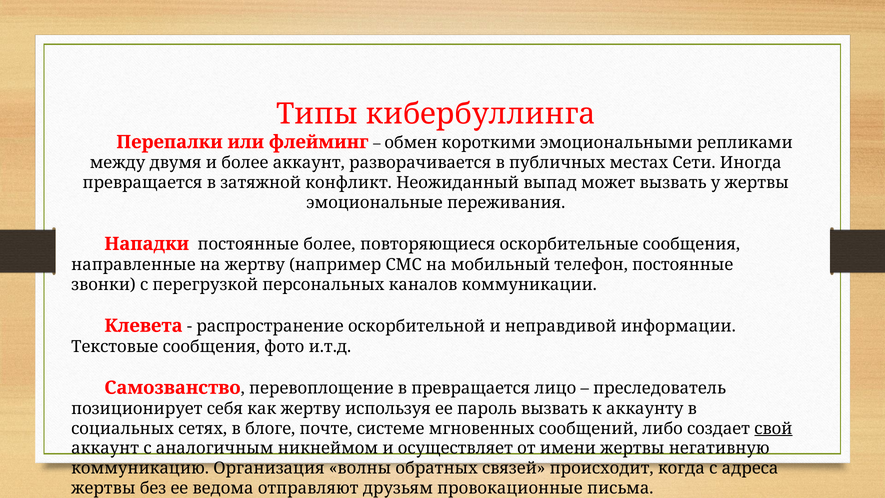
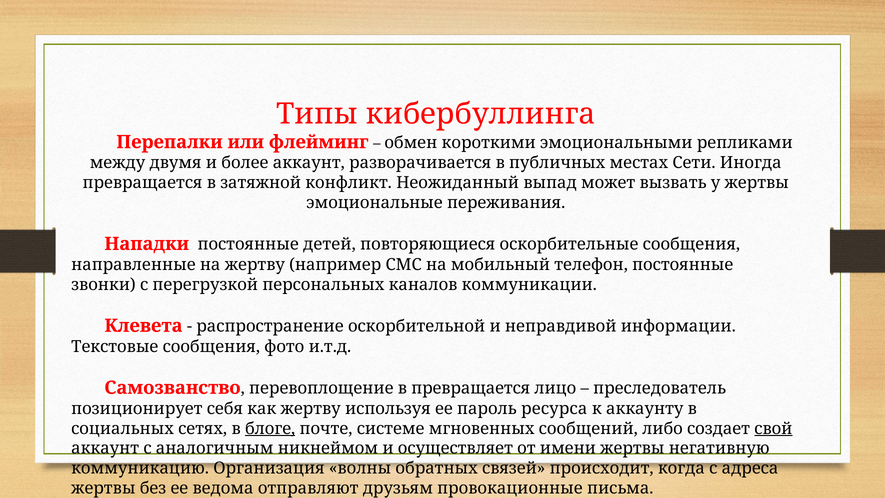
постоянные более: более -> детей (329, 244)
пароль вызвать: вызвать -> ресурса (554, 409)
блоге underline: none -> present (270, 428)
